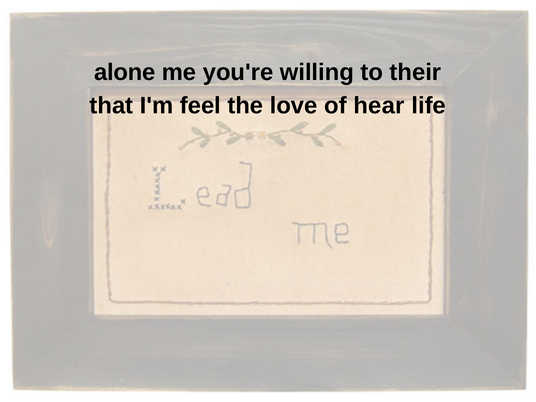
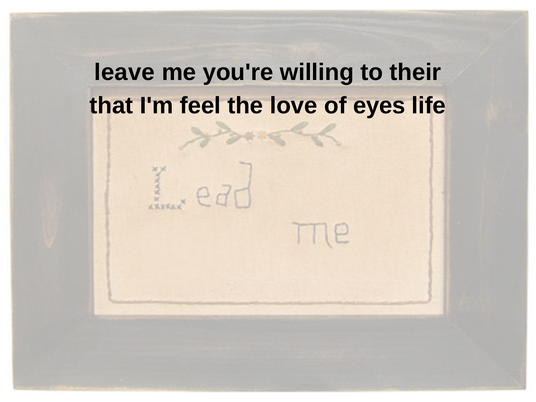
alone: alone -> leave (125, 72)
hear: hear -> eyes (379, 106)
